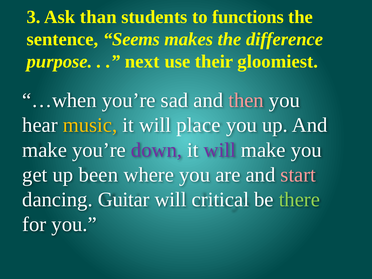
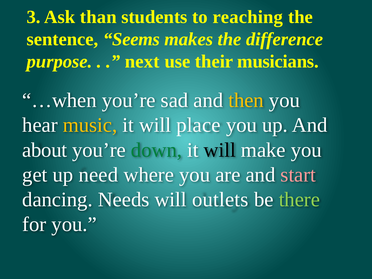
functions: functions -> reaching (248, 17)
gloomiest: gloomiest -> musicians (278, 62)
then colour: pink -> yellow (246, 100)
make: make -> about (45, 150)
down colour: purple -> green (156, 150)
will colour: purple -> black (220, 150)
been: been -> need (98, 175)
Guitar: Guitar -> Needs (124, 200)
critical: critical -> outlets (220, 200)
